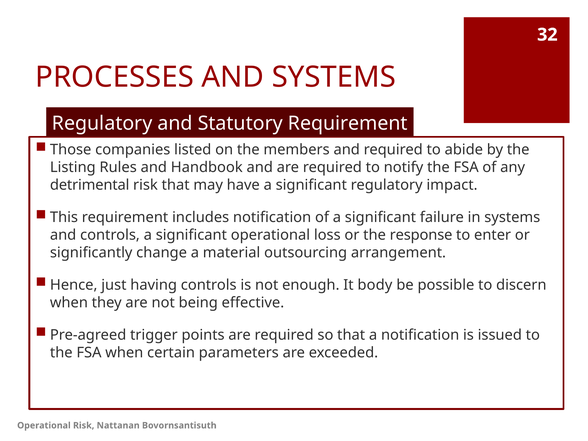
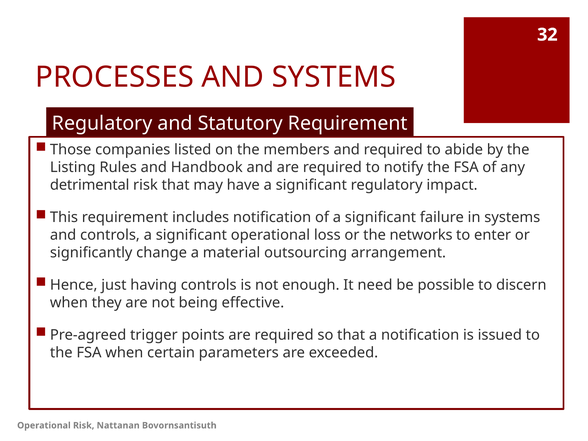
response: response -> networks (421, 235)
body: body -> need (375, 285)
